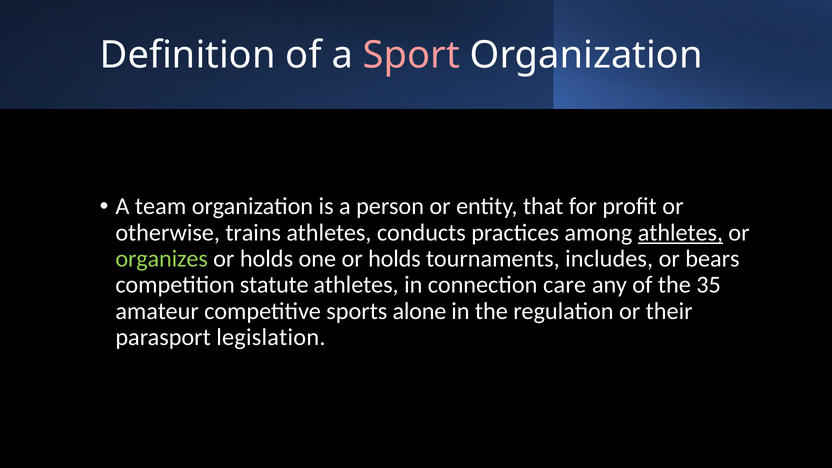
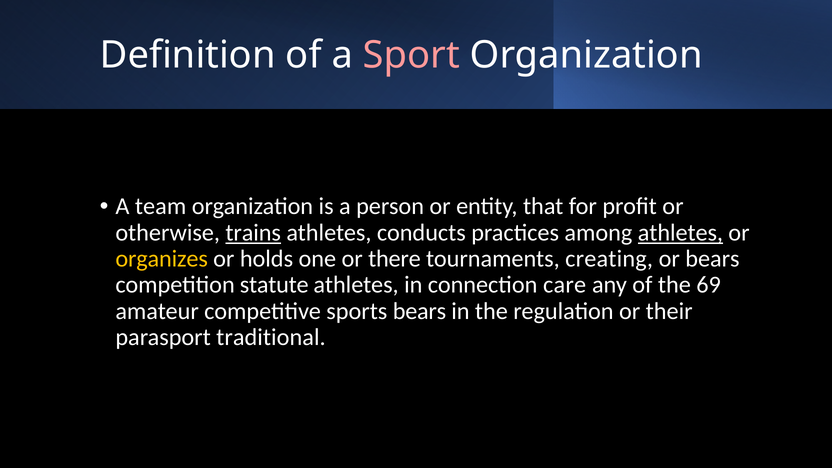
trains underline: none -> present (253, 233)
organizes colour: light green -> yellow (162, 259)
one or holds: holds -> there (394, 259)
includes: includes -> creating (609, 259)
35: 35 -> 69 (709, 285)
sports alone: alone -> bears (419, 311)
legislation: legislation -> traditional (271, 337)
